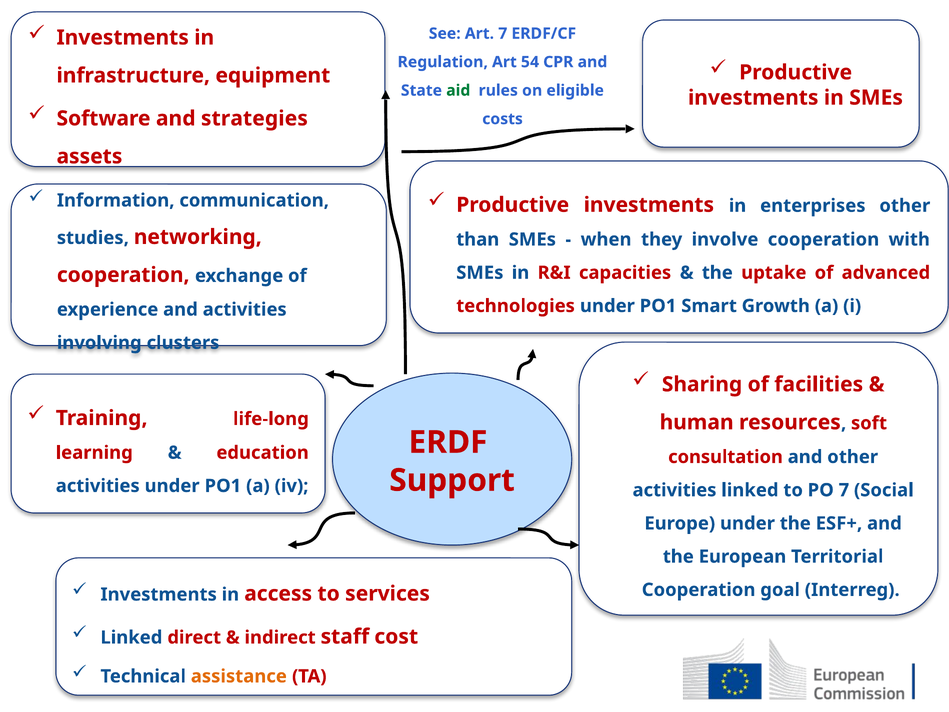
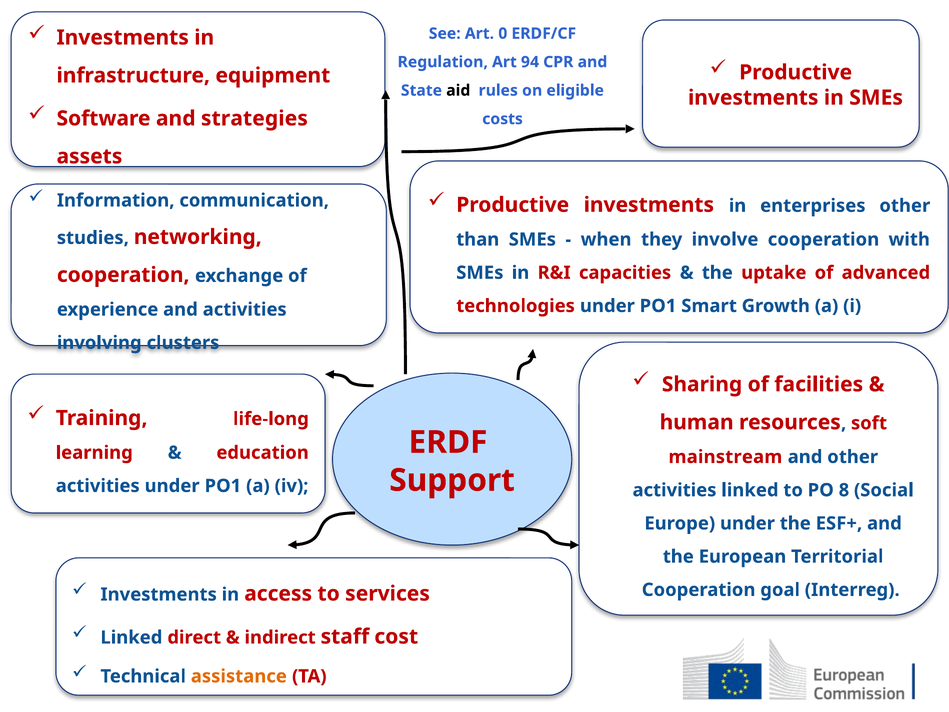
Art 7: 7 -> 0 (503, 34)
54: 54 -> 94 (530, 62)
aid colour: green -> black (458, 90)
consultation: consultation -> mainstream (725, 457)
PO 7: 7 -> 8 (844, 490)
